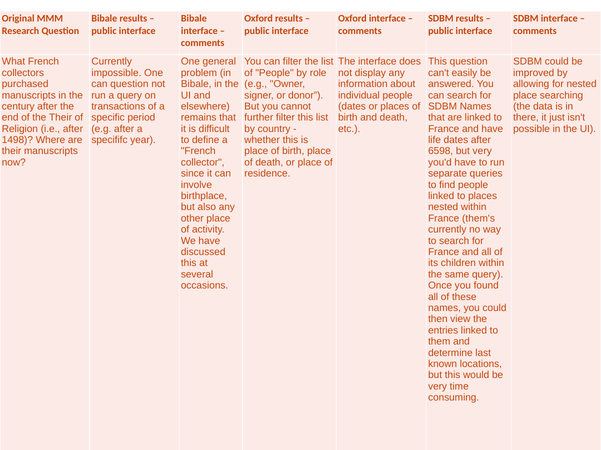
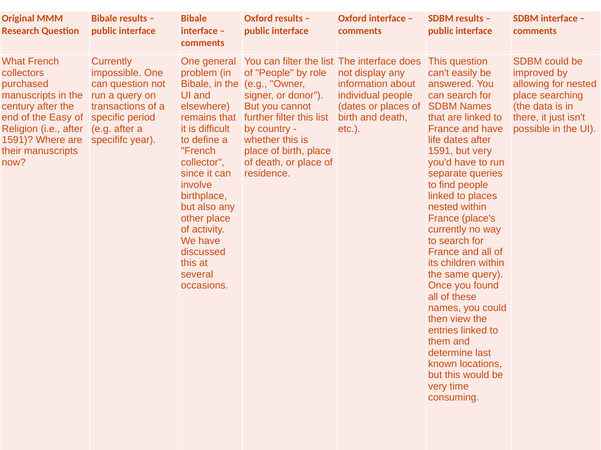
the Their: Their -> Easy (60, 118)
1498: 1498 -> 1591 (17, 140)
6598: 6598 -> 1591 (441, 151)
them's: them's -> place's (479, 219)
